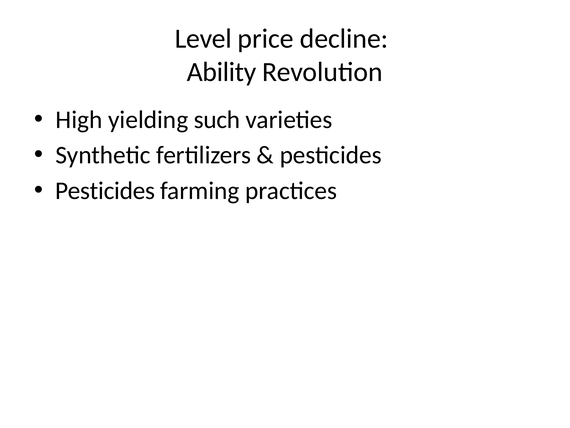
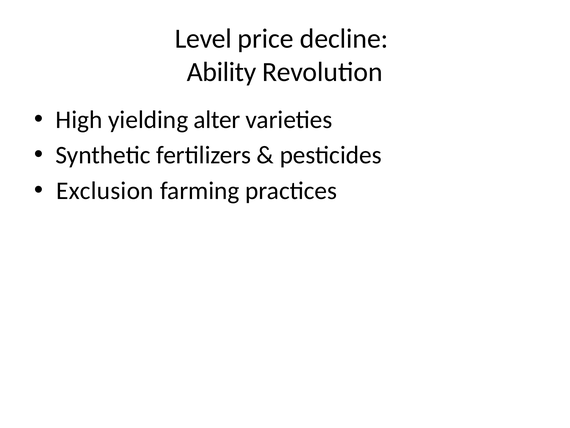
such: such -> alter (217, 120)
Pesticides: Pesticides -> Exclusion (105, 191)
